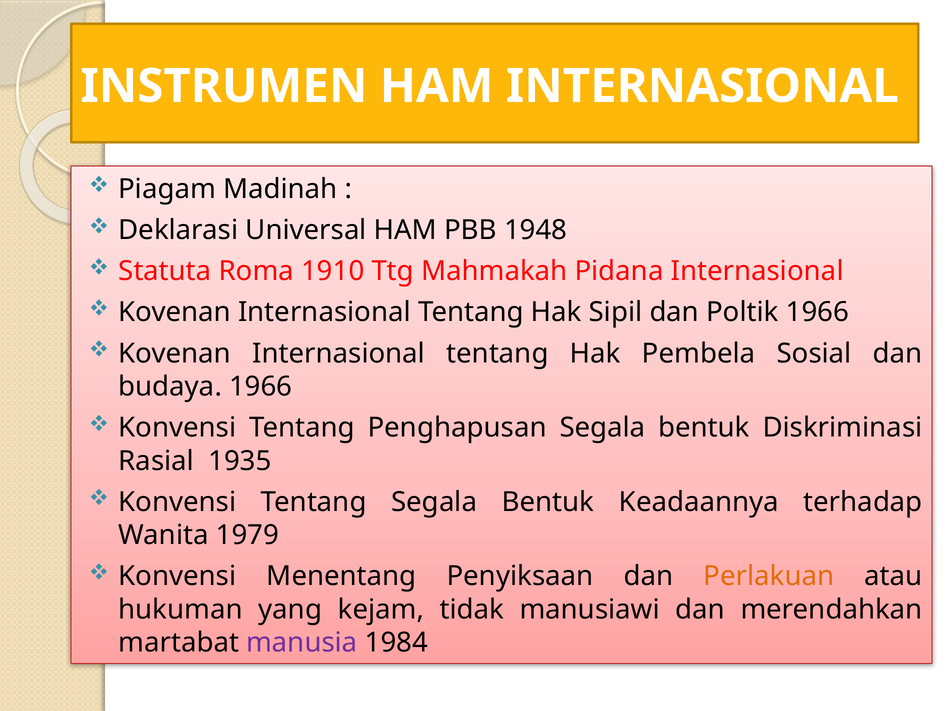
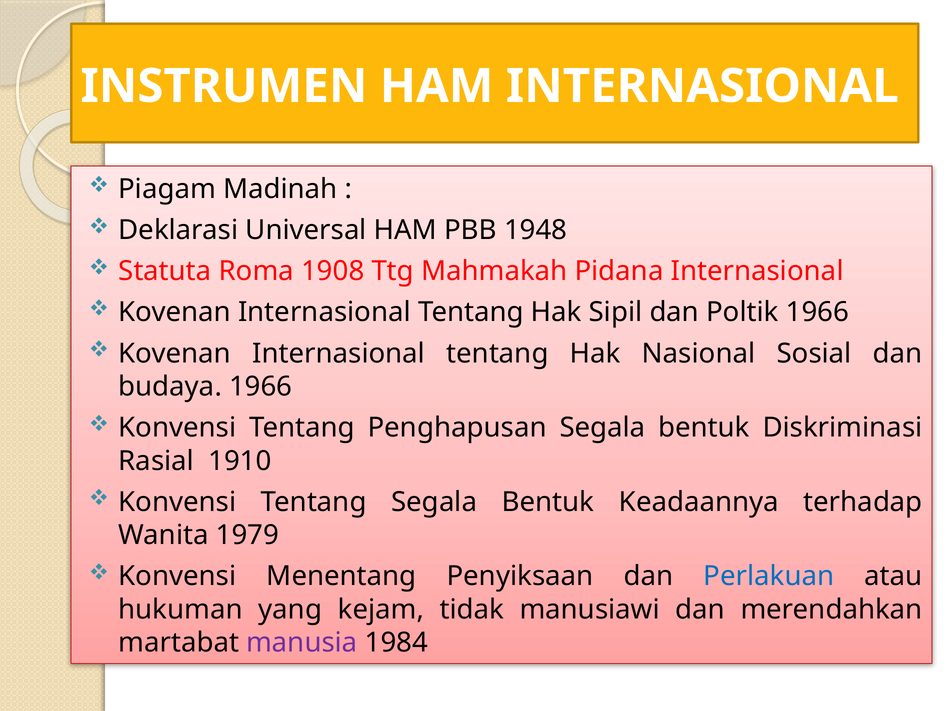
1910: 1910 -> 1908 (333, 271)
Pembela: Pembela -> Nasional (699, 353)
1935: 1935 -> 1910 (240, 461)
Perlakuan colour: orange -> blue (769, 576)
